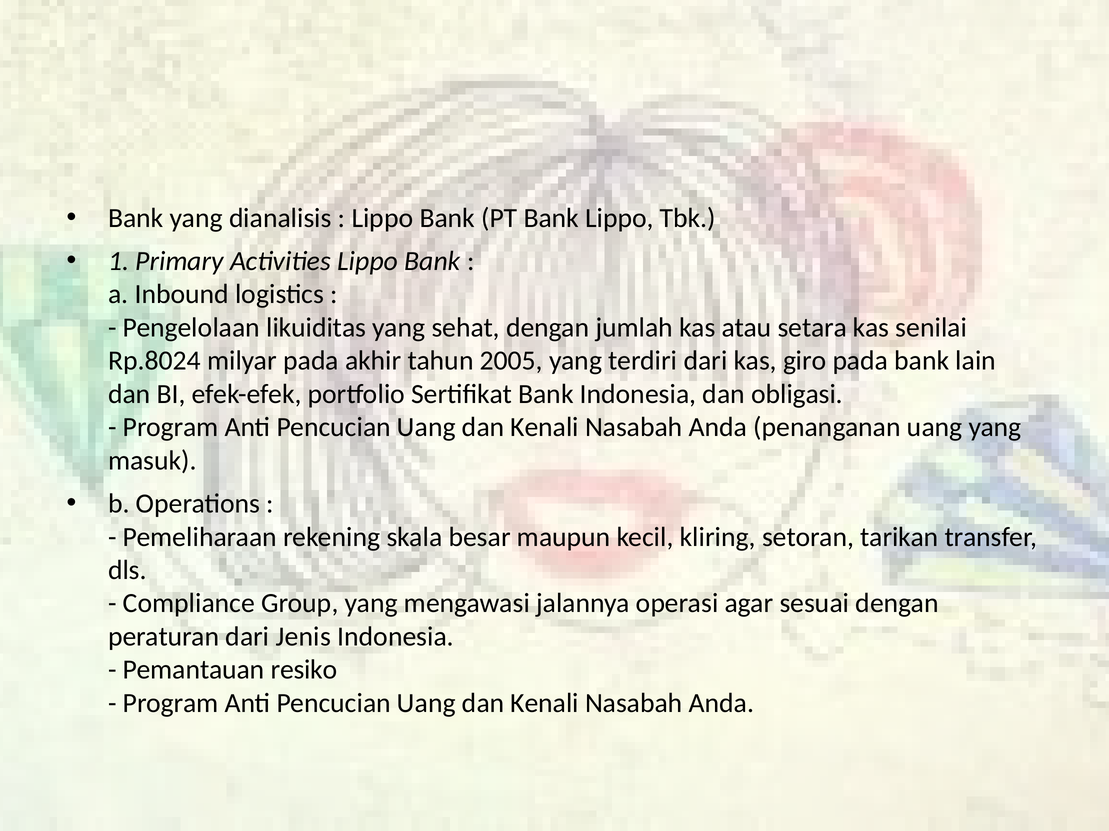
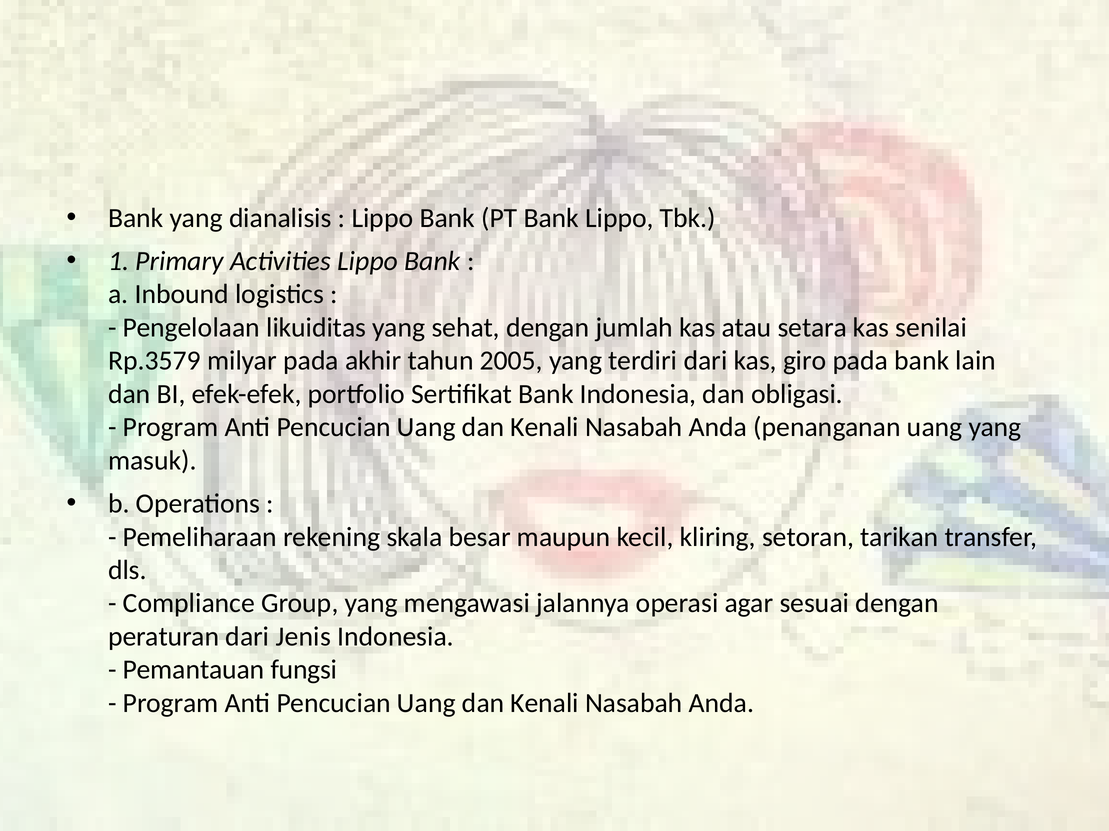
Rp.8024: Rp.8024 -> Rp.3579 (154, 361)
resiko: resiko -> fungsi (304, 670)
